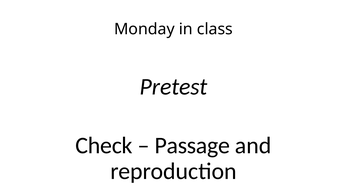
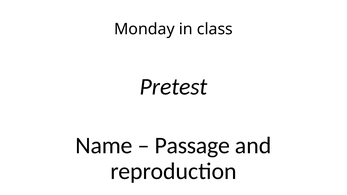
Check: Check -> Name (104, 146)
